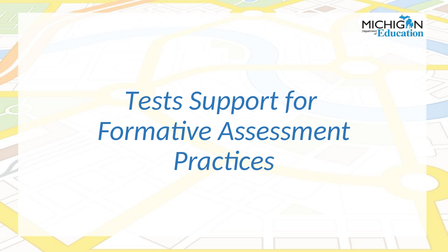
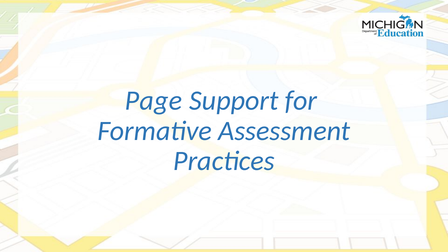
Tests: Tests -> Page (154, 101)
